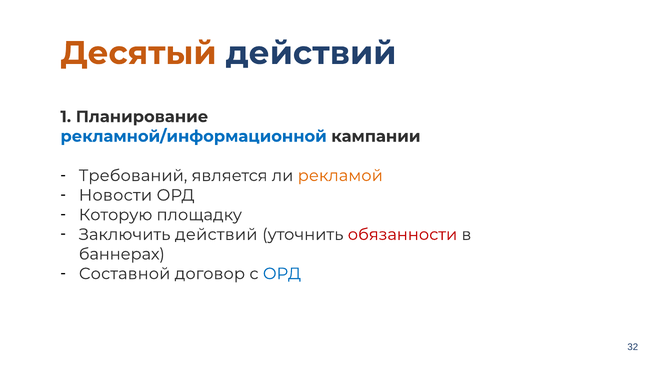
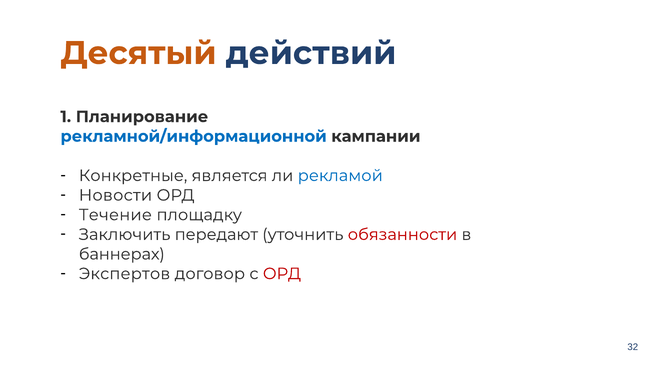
Требований: Требований -> Конкретные (133, 176)
рекламой colour: orange -> blue (340, 176)
Которую: Которую -> Течение (115, 215)
Заключить действий: действий -> передают (216, 234)
Составной: Составной -> Экспертов (125, 274)
ОРД colour: blue -> red (282, 274)
